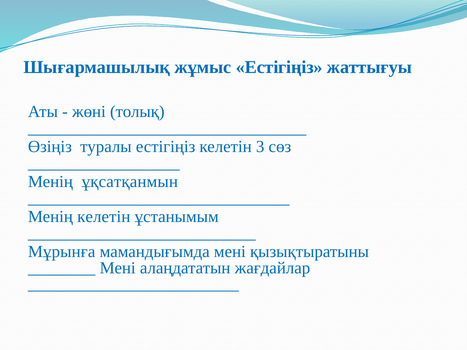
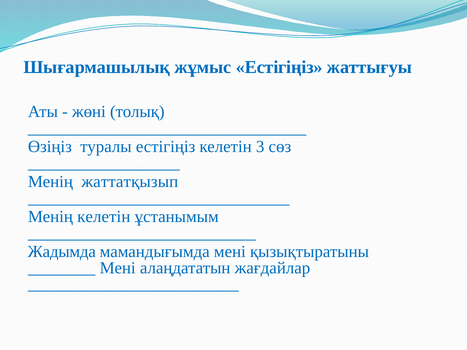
ұқсатқанмын: ұқсатқанмын -> жаттатқызып (130, 182)
Мұрынға: Мұрынға -> Жадымда (62, 252)
